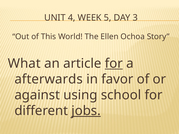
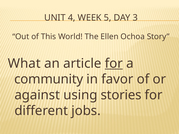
afterwards: afterwards -> community (49, 79)
school: school -> stories (121, 95)
jobs underline: present -> none (86, 111)
